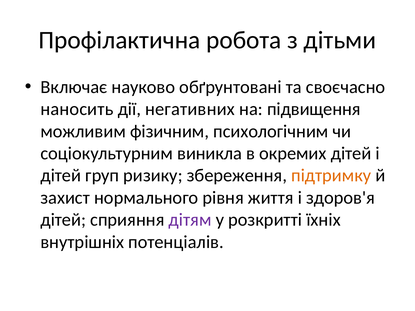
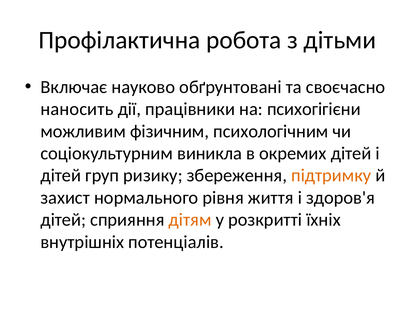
негативних: негативних -> працівники (190, 109)
підвищення: підвищення -> психогігієни (314, 109)
дітям colour: purple -> orange (190, 220)
